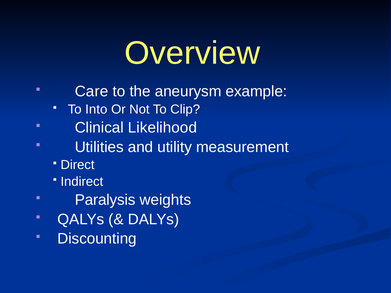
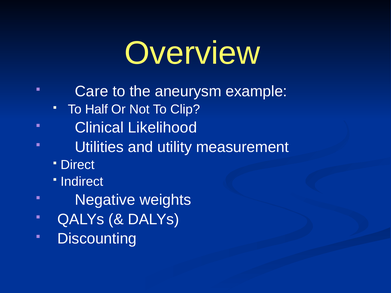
Into: Into -> Half (96, 109)
Paralysis: Paralysis -> Negative (105, 200)
